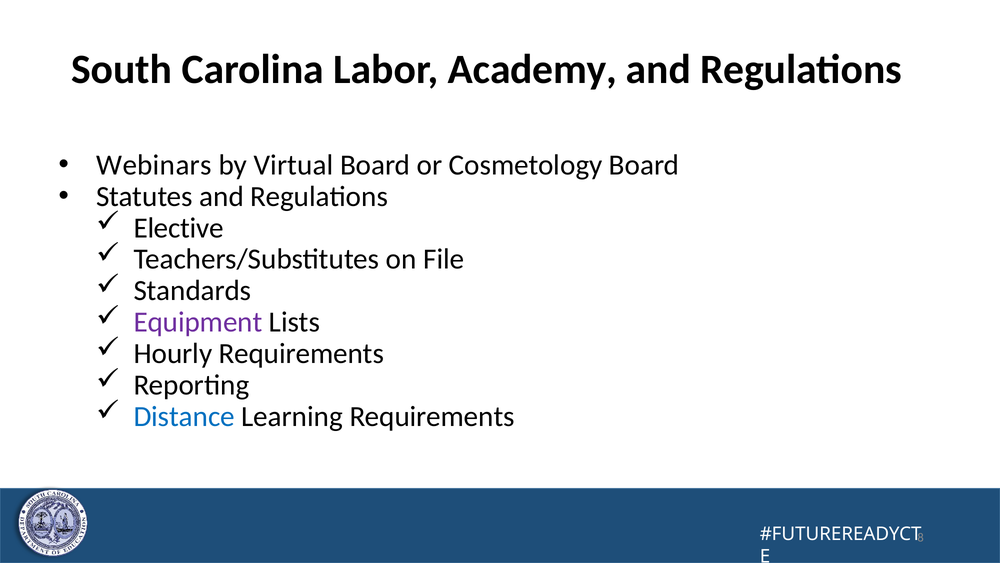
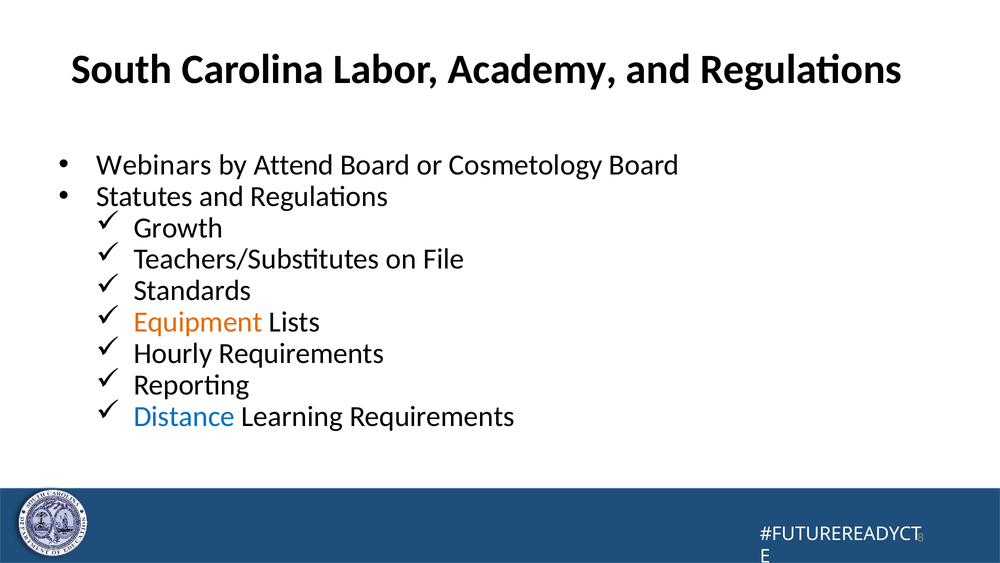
Virtual: Virtual -> Attend (294, 165)
Elective: Elective -> Growth (178, 228)
Equipment colour: purple -> orange (198, 322)
